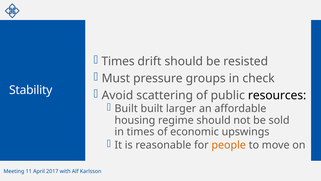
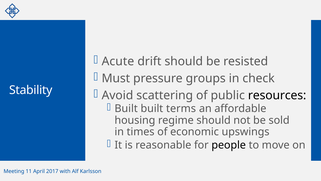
Times: Times -> Acute (118, 61)
larger: larger -> terms (181, 108)
people colour: orange -> black (229, 145)
